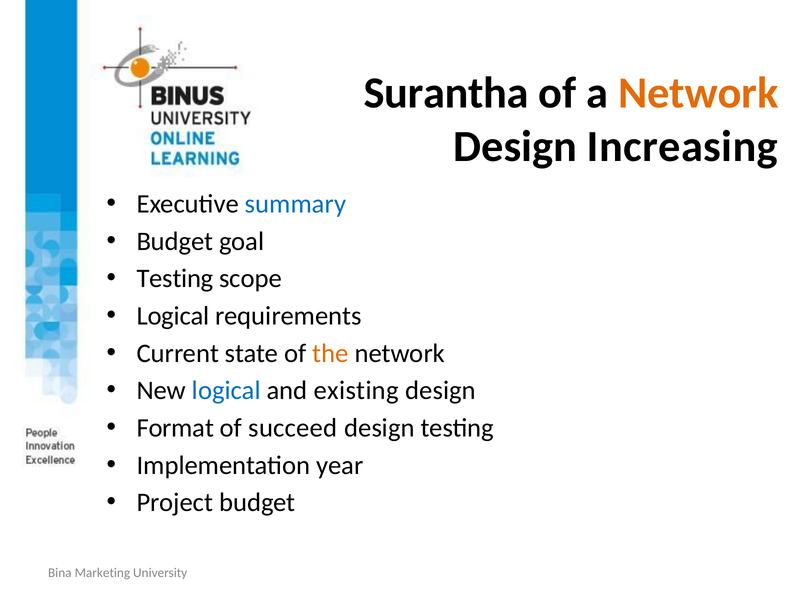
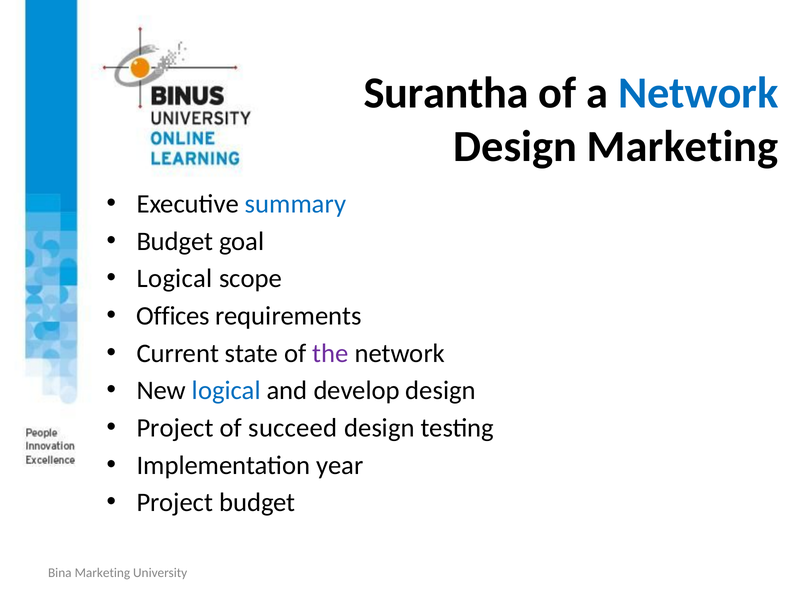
Network colour: orange -> blue (698, 93)
Design Increasing: Increasing -> Marketing (683, 146)
Testing: Testing -> Logical (175, 279)
Logical: Logical -> Offices (173, 316)
the colour: orange -> purple (331, 353)
existing: existing -> develop (357, 391)
Format: Format -> Project (175, 428)
